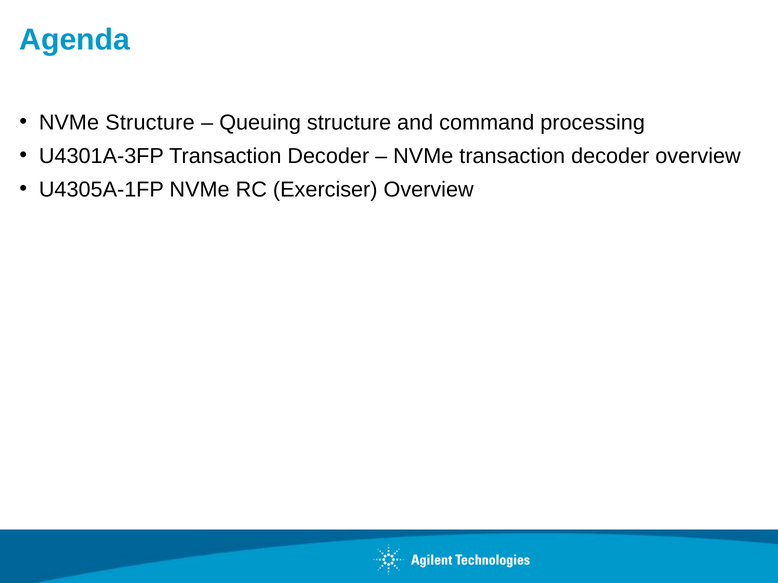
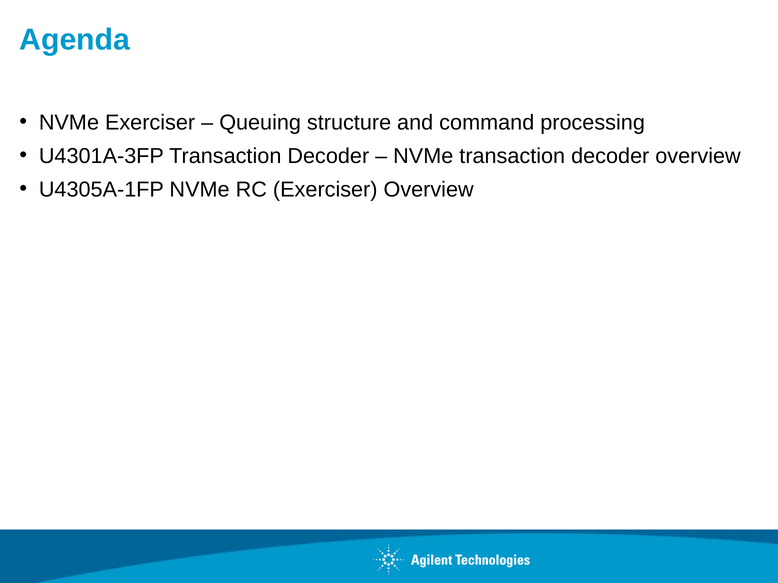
NVMe Structure: Structure -> Exerciser (150, 123)
